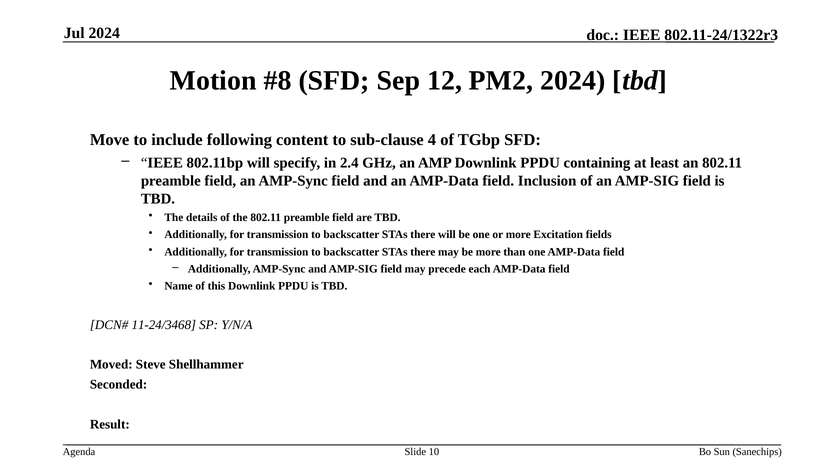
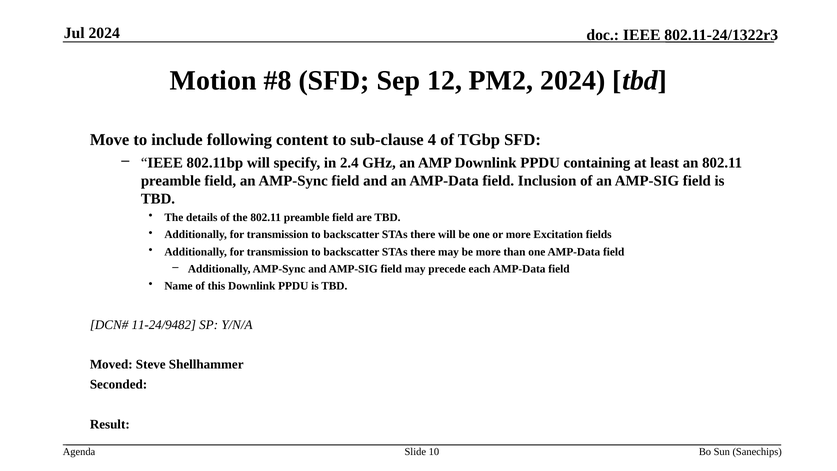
11-24/3468: 11-24/3468 -> 11-24/9482 (164, 325)
